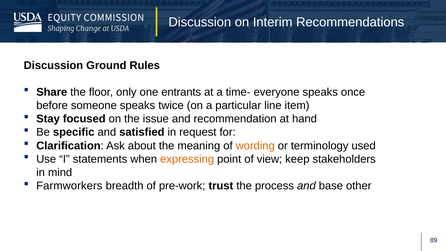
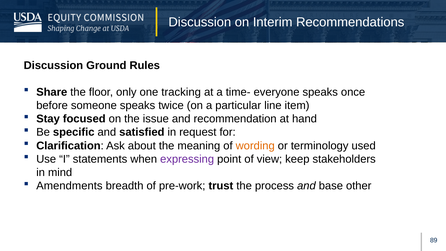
entrants: entrants -> tracking (181, 92)
expressing colour: orange -> purple (187, 159)
Farmworkers: Farmworkers -> Amendments (69, 186)
